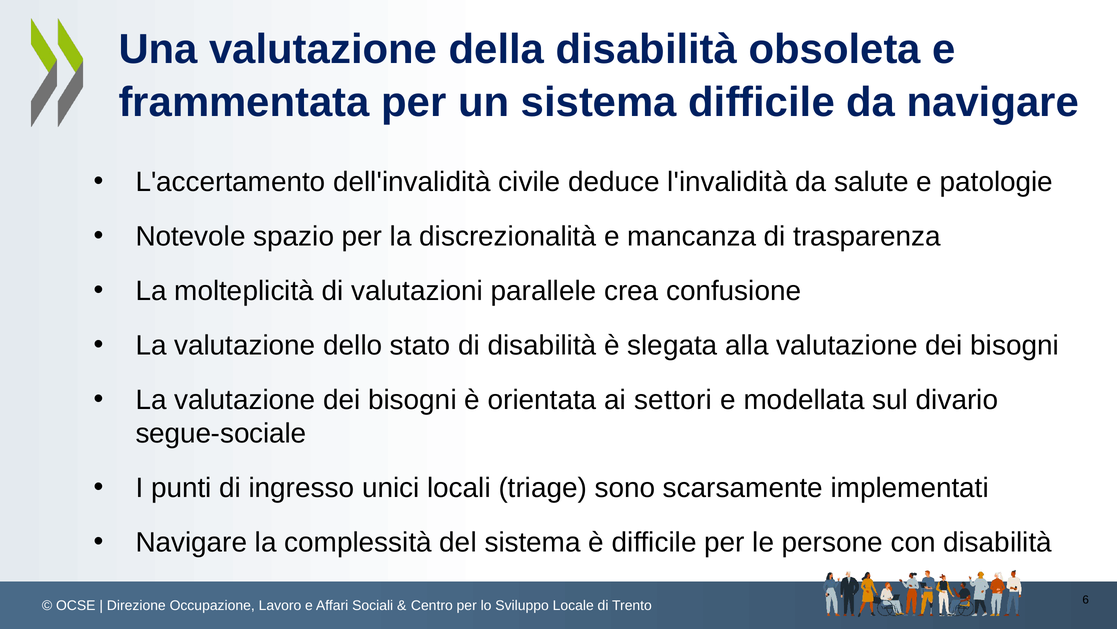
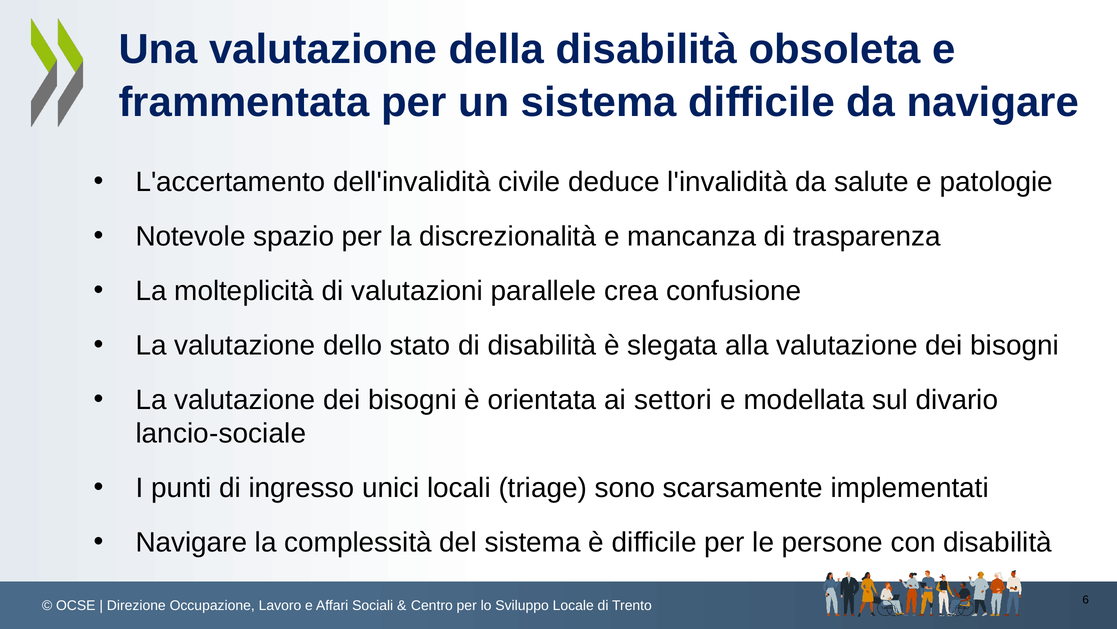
segue-sociale: segue-sociale -> lancio-sociale (221, 433)
